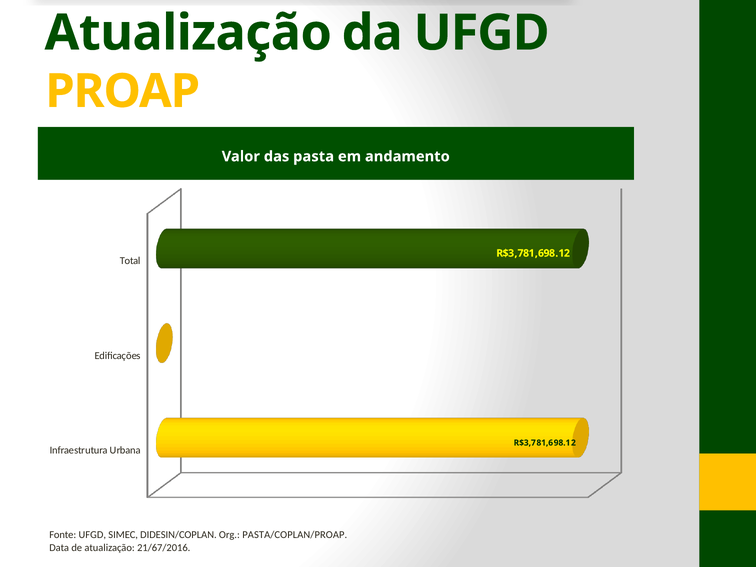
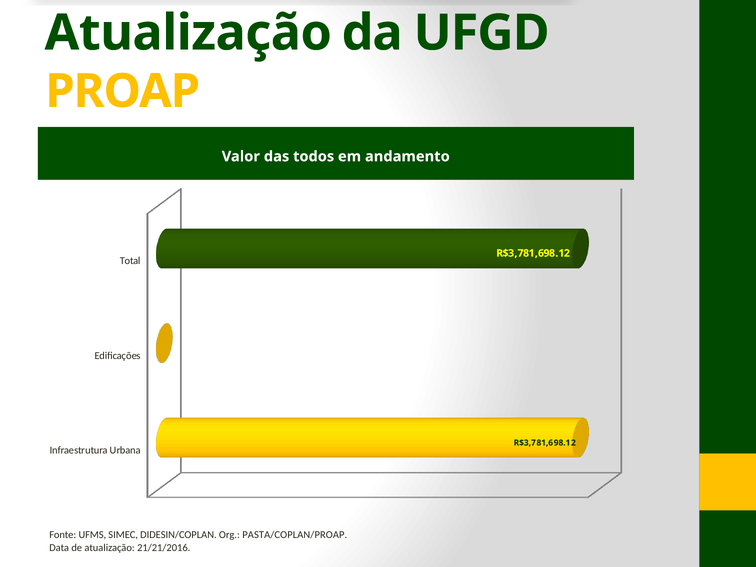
pasta: pasta -> todos (314, 156)
Fonte UFGD: UFGD -> UFMS (92, 535)
21/67/2016: 21/67/2016 -> 21/21/2016 (164, 548)
